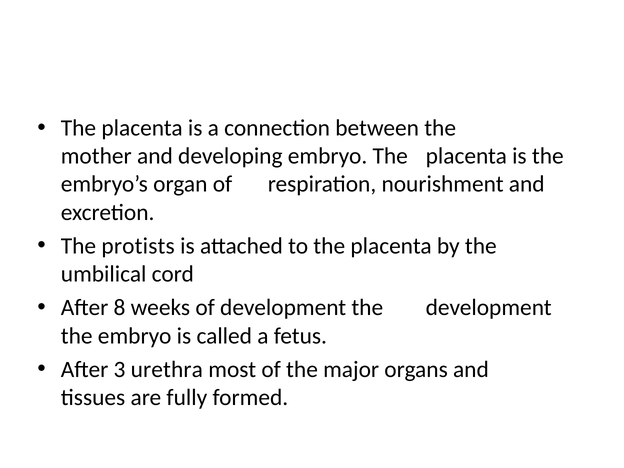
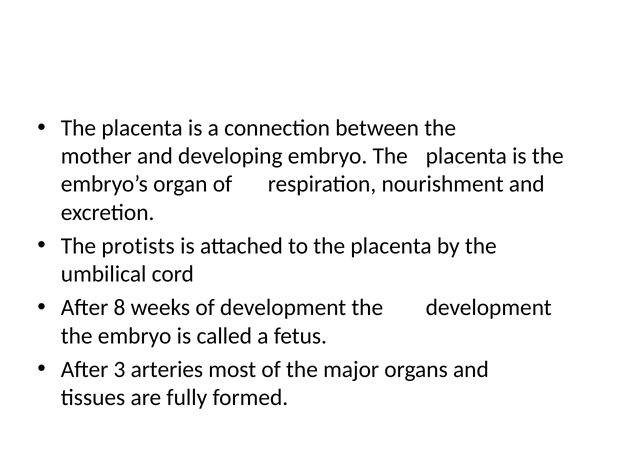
urethra: urethra -> arteries (167, 369)
